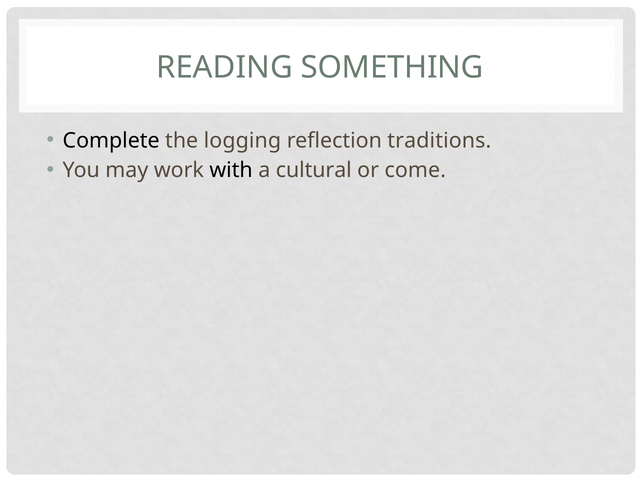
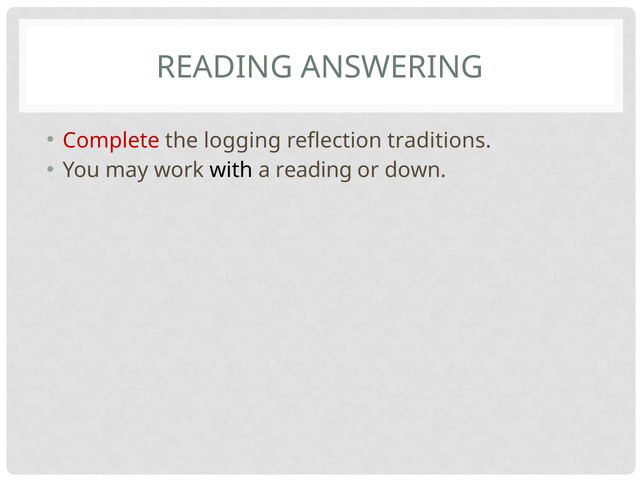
SOMETHING: SOMETHING -> ANSWERING (392, 67)
Complete colour: black -> red (111, 141)
a cultural: cultural -> reading (314, 171)
come: come -> down (415, 171)
